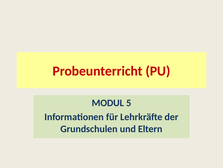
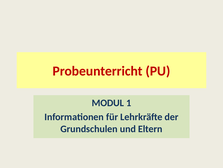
5: 5 -> 1 (129, 103)
